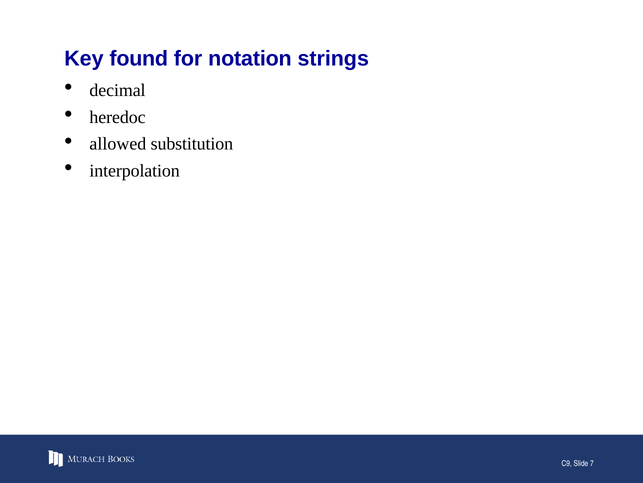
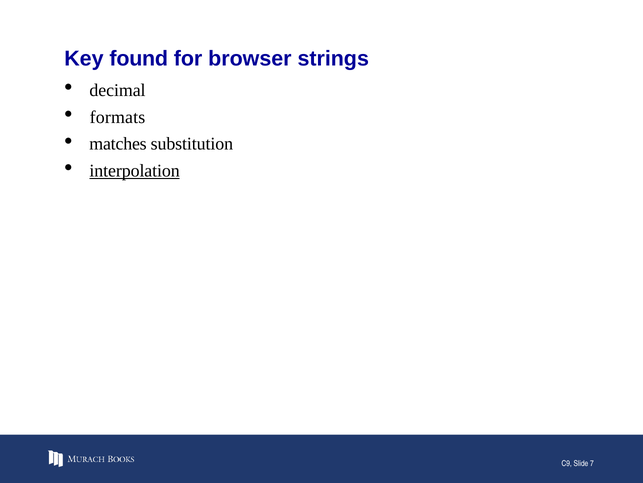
notation: notation -> browser (250, 58)
heredoc: heredoc -> formats (117, 117)
allowed: allowed -> matches (118, 144)
interpolation underline: none -> present (135, 171)
